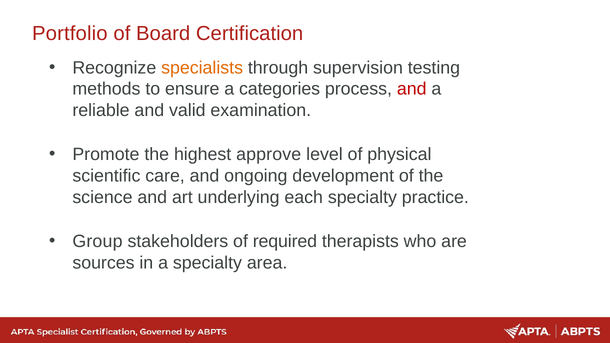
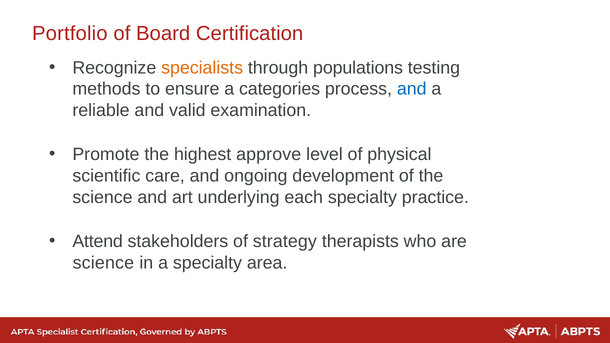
supervision: supervision -> populations (358, 68)
and colour: red -> blue (412, 89)
Group: Group -> Attend (98, 241)
required: required -> strategy (285, 241)
sources: sources -> science (103, 263)
